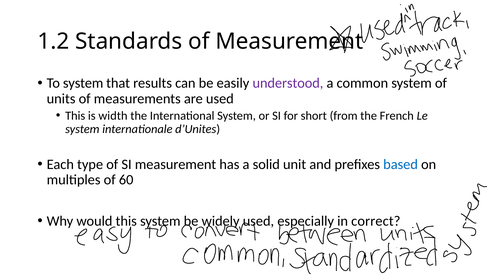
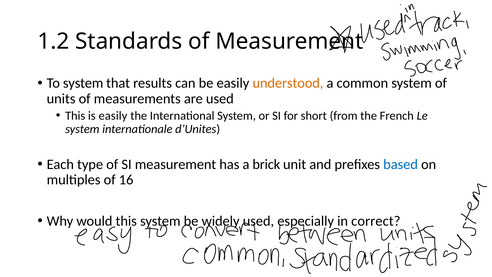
understood colour: purple -> orange (288, 83)
is width: width -> easily (113, 116)
solid: solid -> brick (266, 164)
60: 60 -> 16 (126, 180)
